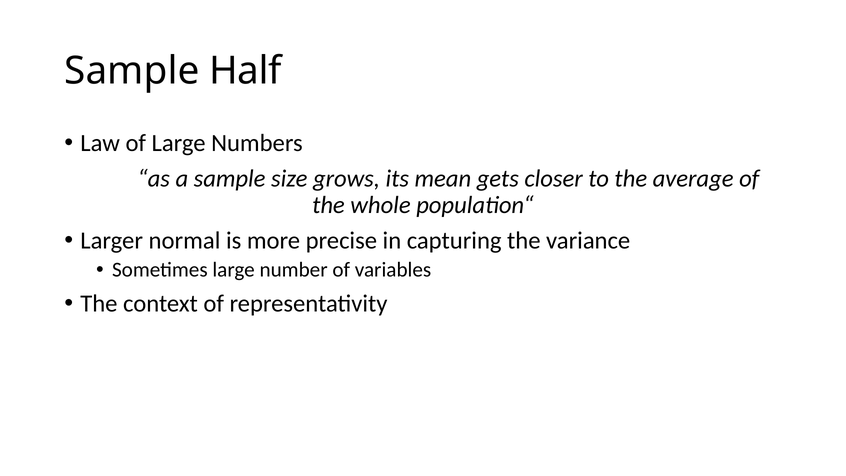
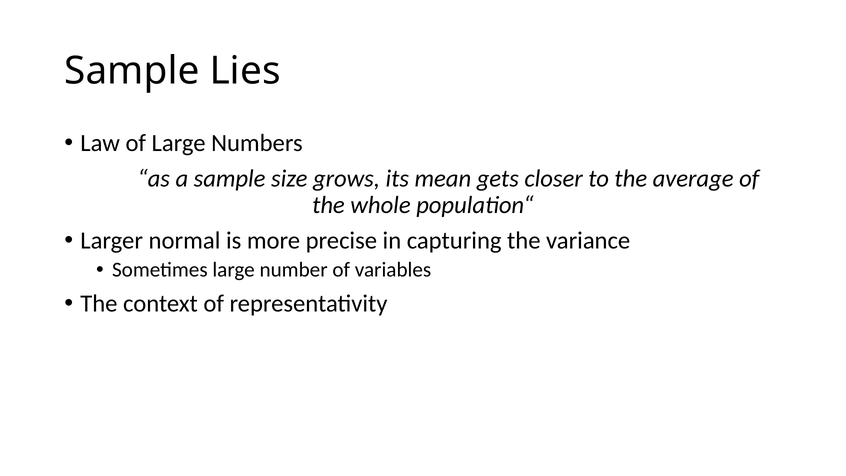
Half: Half -> Lies (245, 71)
